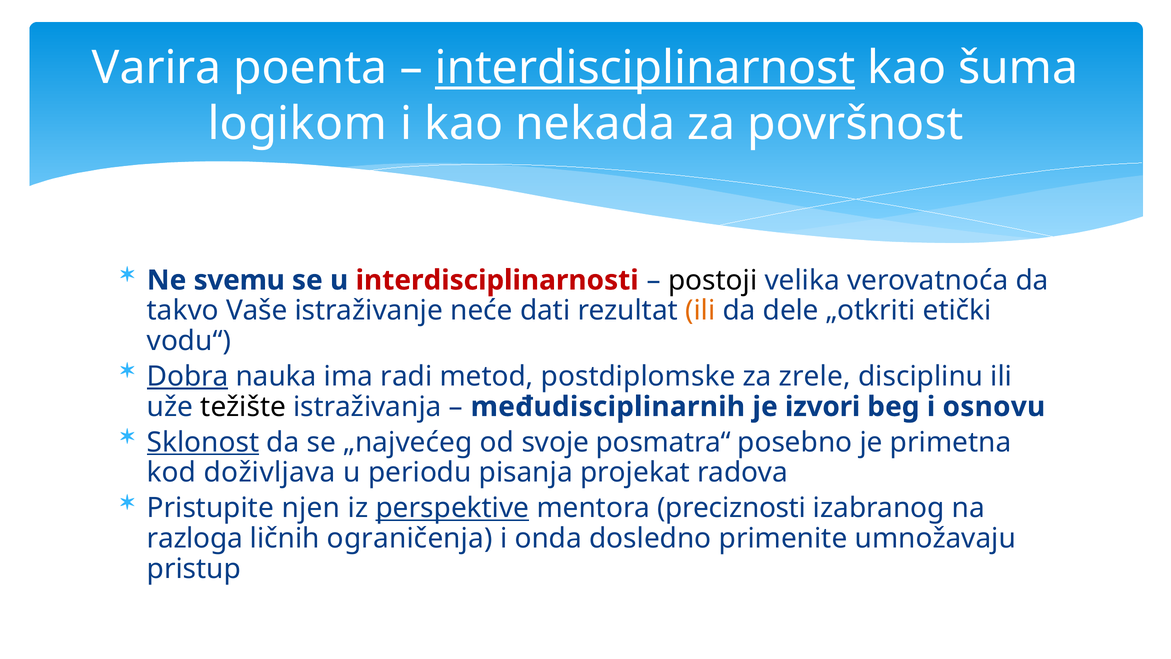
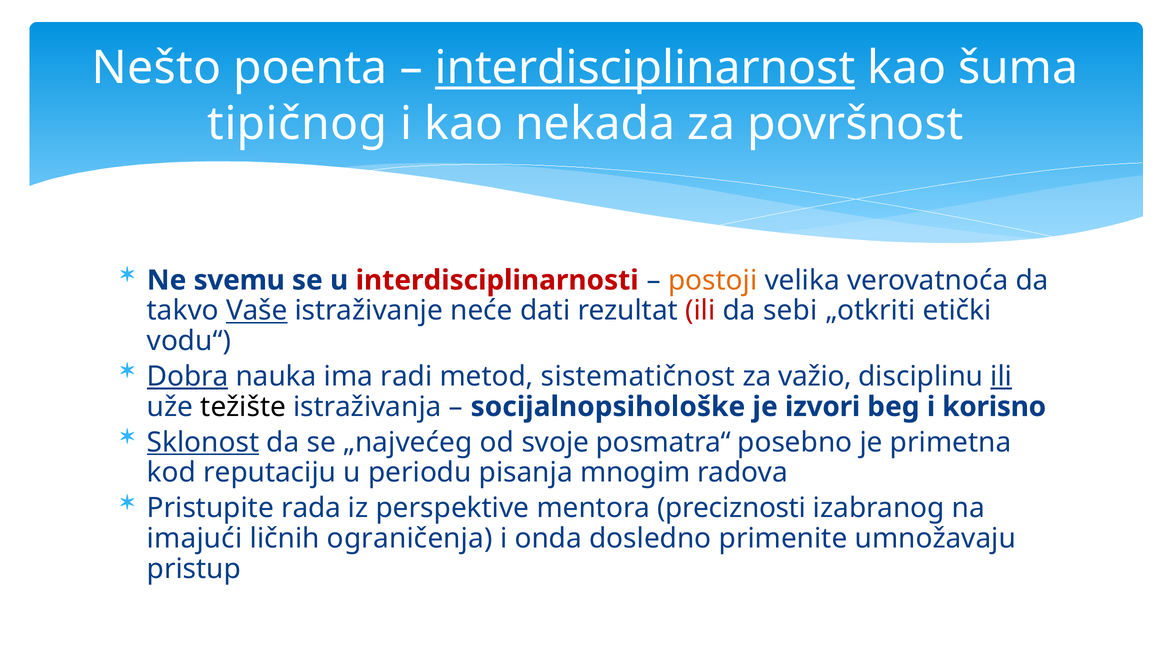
Varira: Varira -> Nešto (157, 68)
logikom: logikom -> tipičnog (297, 124)
postoji colour: black -> orange (713, 280)
Vaše underline: none -> present (257, 310)
ili colour: orange -> red (700, 310)
dele: dele -> sebi (790, 310)
postdiplomske: postdiplomske -> sistematičnost (638, 376)
zrele: zrele -> važio (815, 376)
ili underline: none -> present (1001, 376)
međudisciplinarnih: međudisciplinarnih -> socijalnopsihološke (608, 407)
osnovu: osnovu -> korisno (994, 407)
doživljava: doživljava -> reputaciju (270, 472)
projekat: projekat -> mnogim (635, 472)
njen: njen -> rada (311, 508)
perspektive underline: present -> none (452, 508)
razloga: razloga -> imajući (195, 538)
